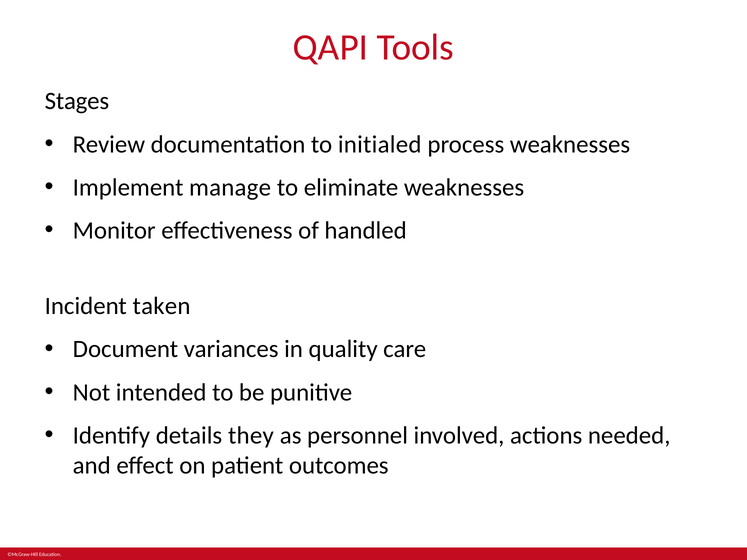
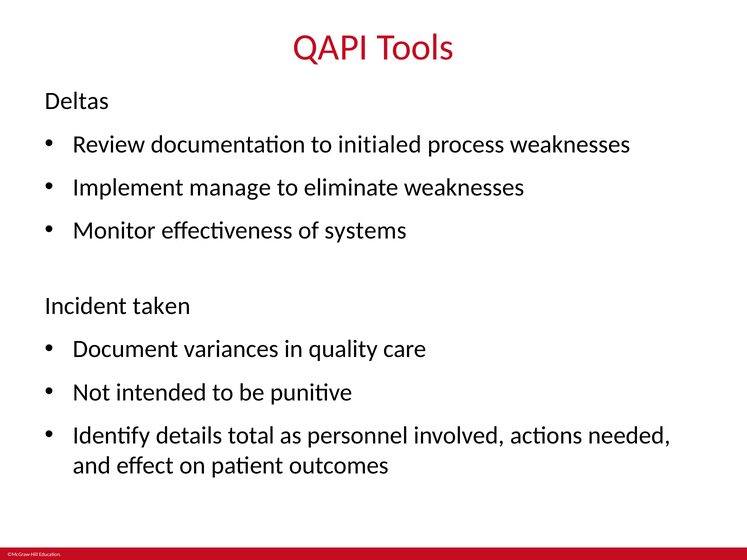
Stages: Stages -> Deltas (77, 101)
handled: handled -> systems (365, 231)
they: they -> total (251, 436)
